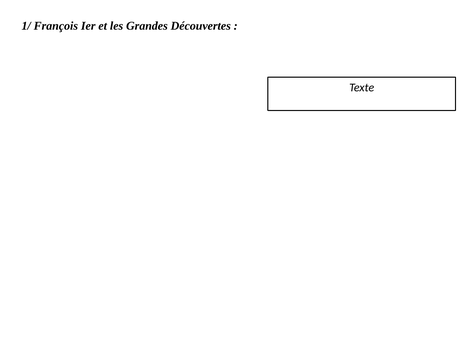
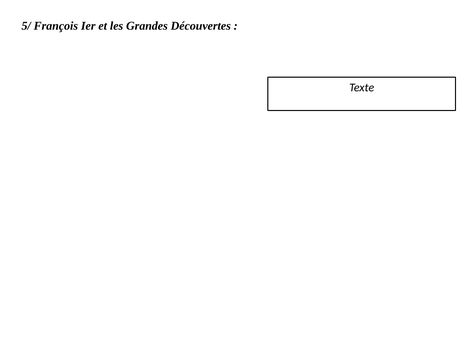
1/: 1/ -> 5/ (26, 26)
